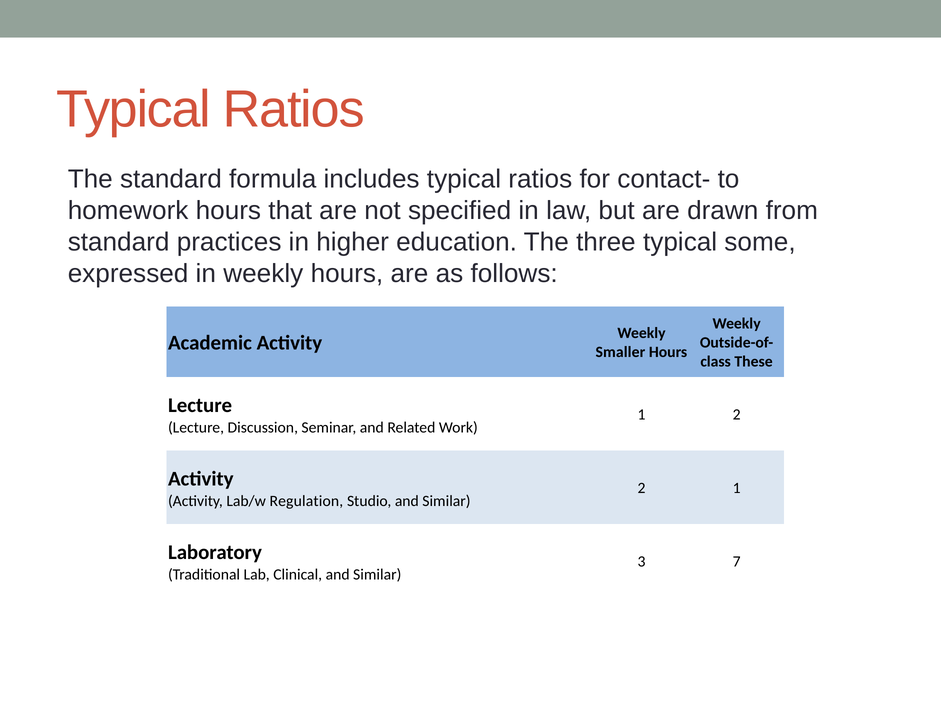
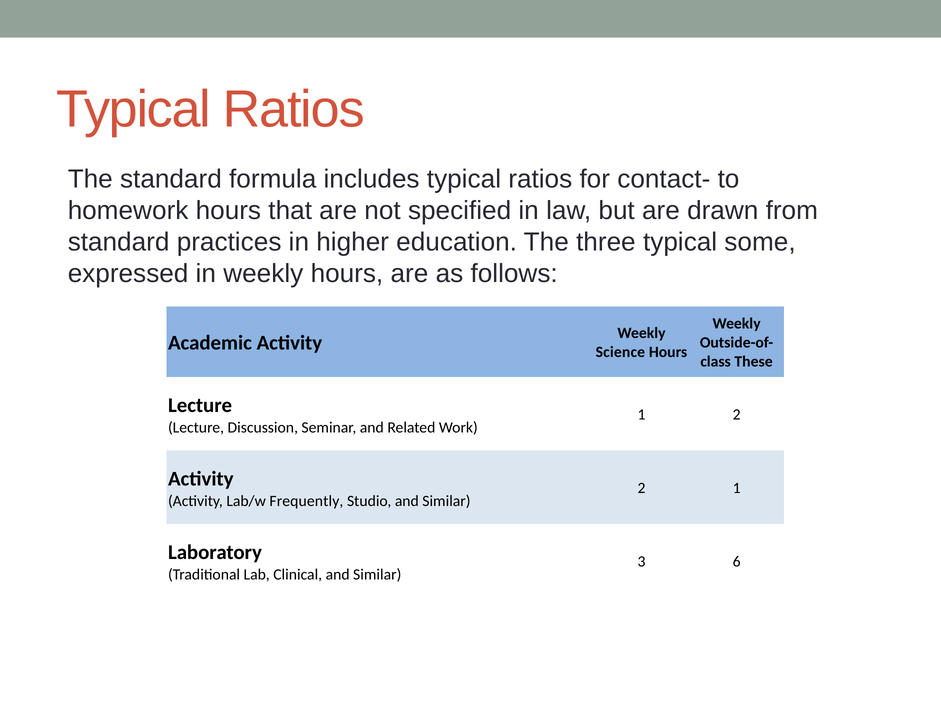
Smaller: Smaller -> Science (620, 352)
Regulation: Regulation -> Frequently (306, 501)
7: 7 -> 6 (737, 562)
